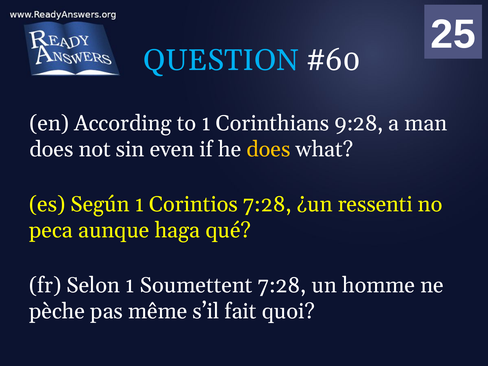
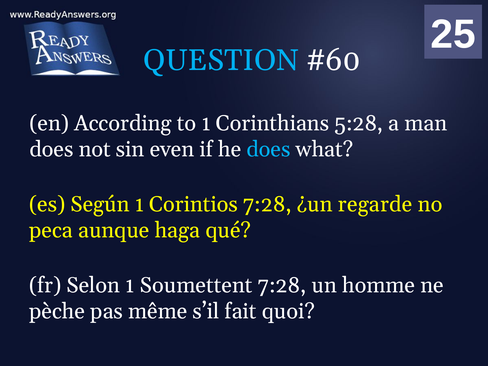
9:28: 9:28 -> 5:28 (359, 123)
does colour: yellow -> light blue (268, 149)
ressenti: ressenti -> regarde (375, 204)
